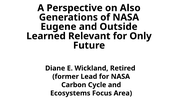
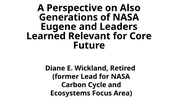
Outside: Outside -> Leaders (119, 27)
Only: Only -> Core (141, 36)
